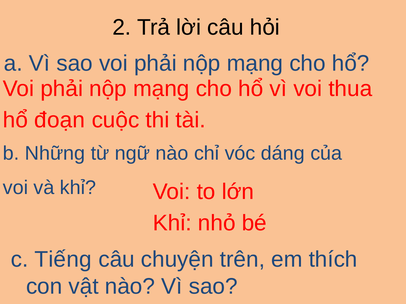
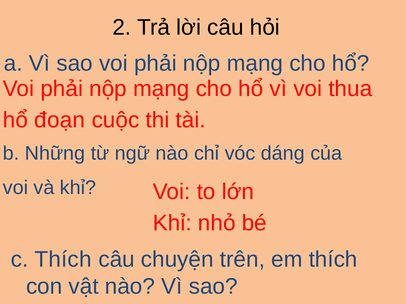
c Tiếng: Tiếng -> Thích (63, 260)
